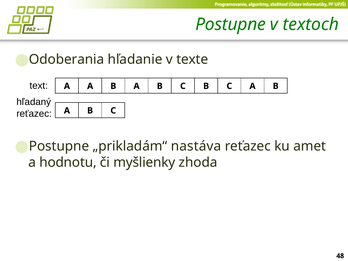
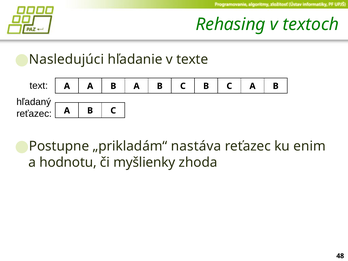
Postupne: Postupne -> Rehasing (231, 24)
Odoberania: Odoberania -> Nasledujúci (66, 59)
amet: amet -> enim (310, 146)
